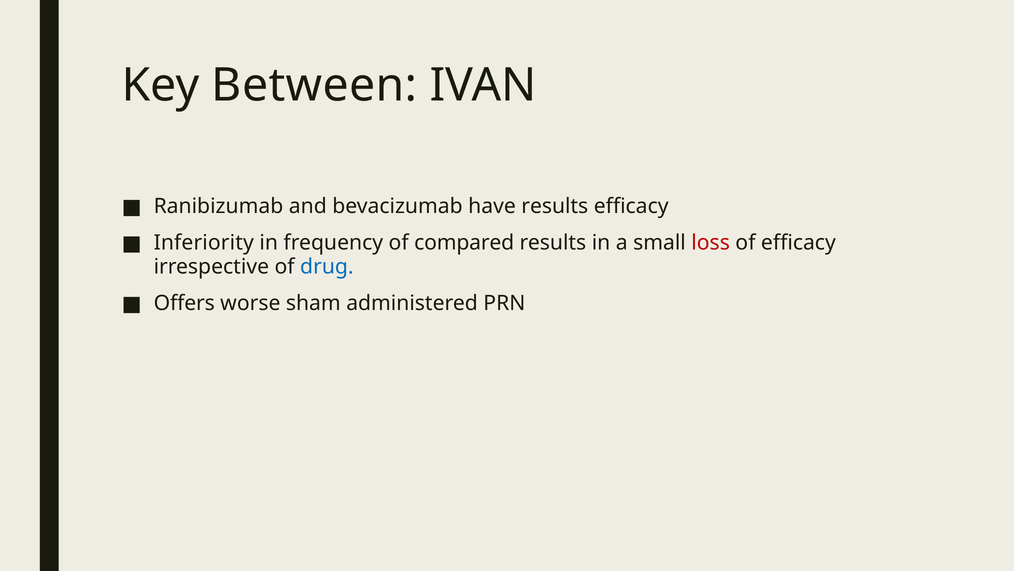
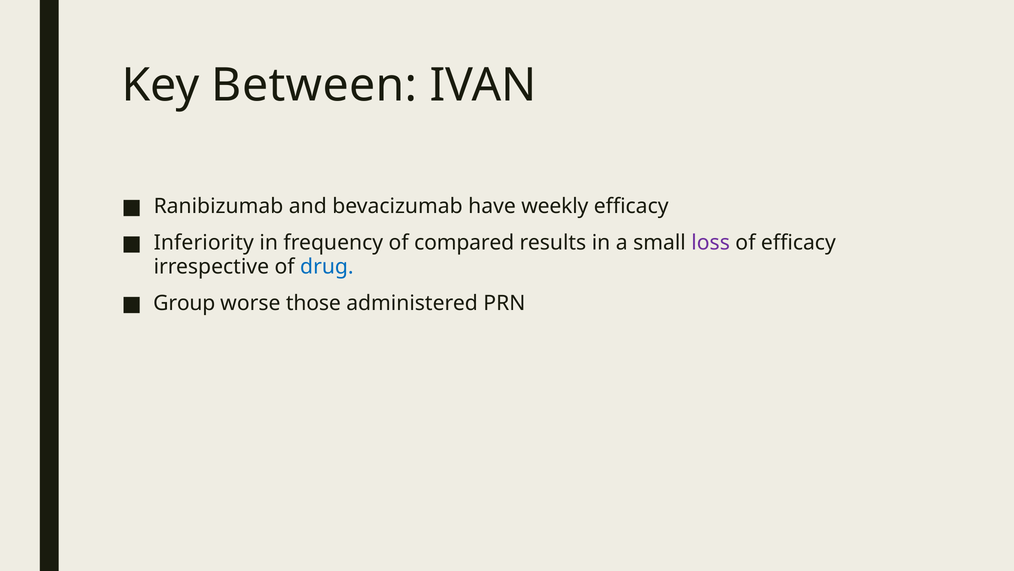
have results: results -> weekly (555, 206)
loss colour: red -> purple (711, 243)
Offers: Offers -> Group (184, 303)
sham: sham -> those (313, 303)
